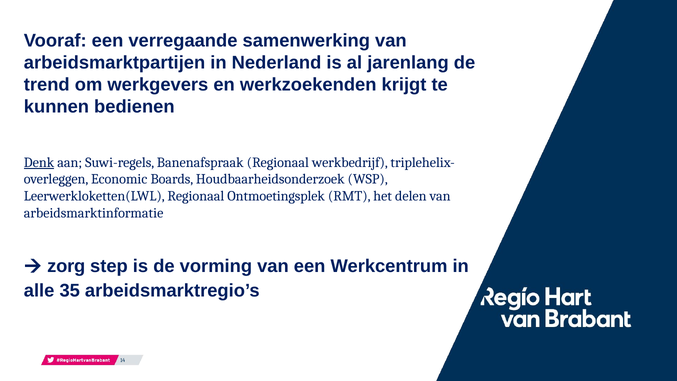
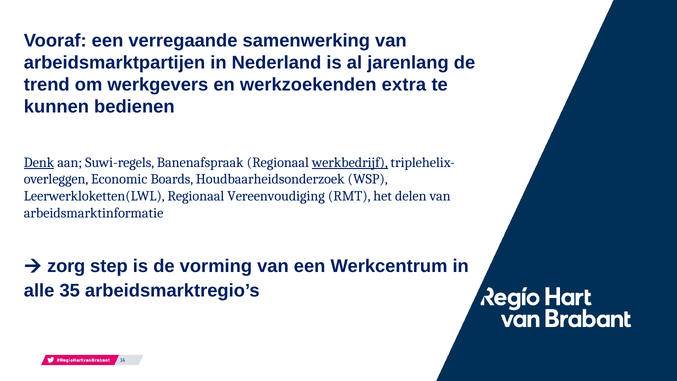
krijgt: krijgt -> extra (404, 85)
werkbedrijf underline: none -> present (350, 162)
Ontmoetingsplek: Ontmoetingsplek -> Vereenvoudiging (276, 196)
